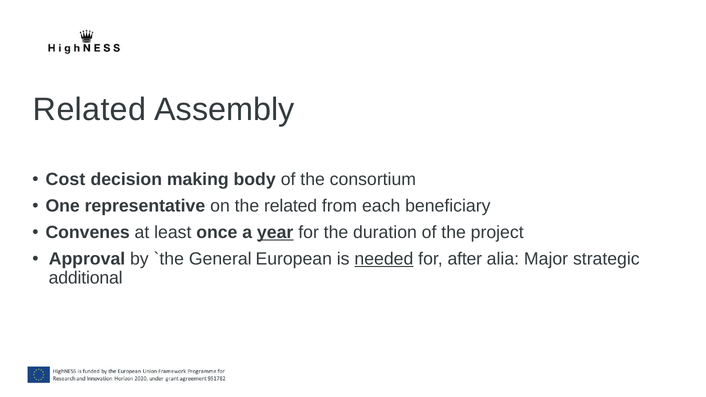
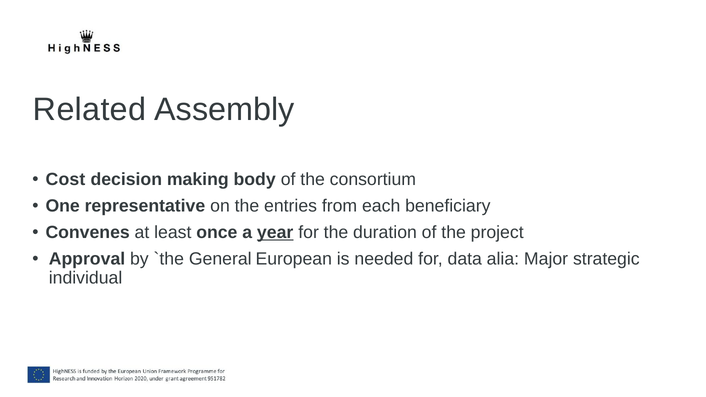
the related: related -> entries (291, 206)
needed underline: present -> none (384, 259)
after: after -> data (465, 259)
additional: additional -> individual (86, 278)
